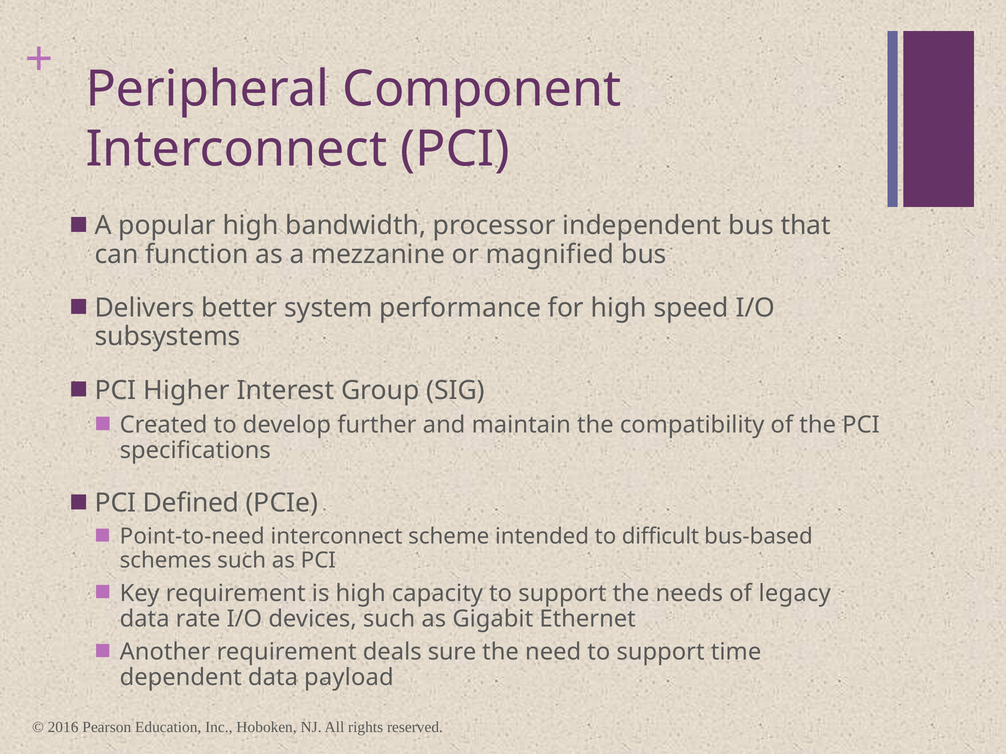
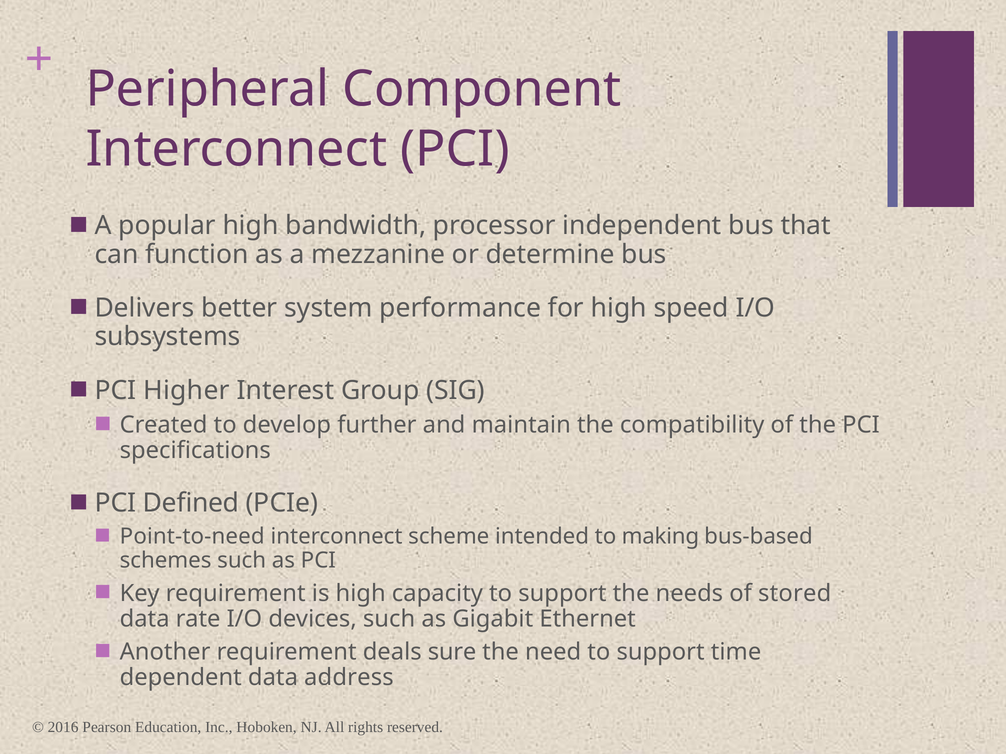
magnified: magnified -> determine (550, 254)
difficult: difficult -> making (660, 537)
legacy: legacy -> stored (795, 594)
payload: payload -> address (349, 678)
